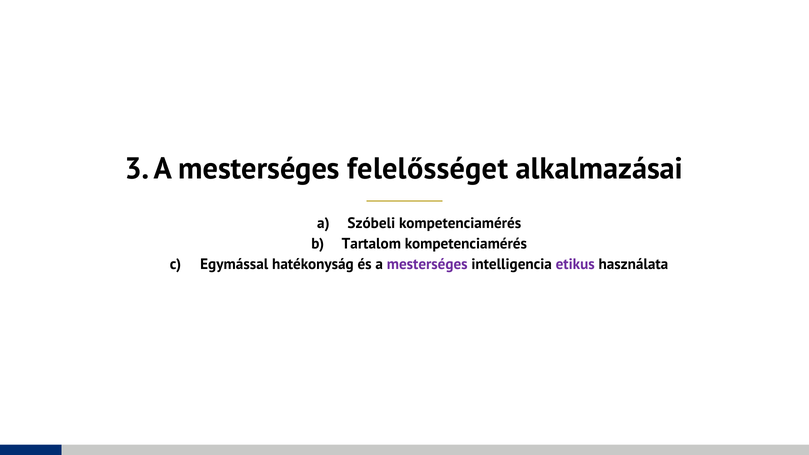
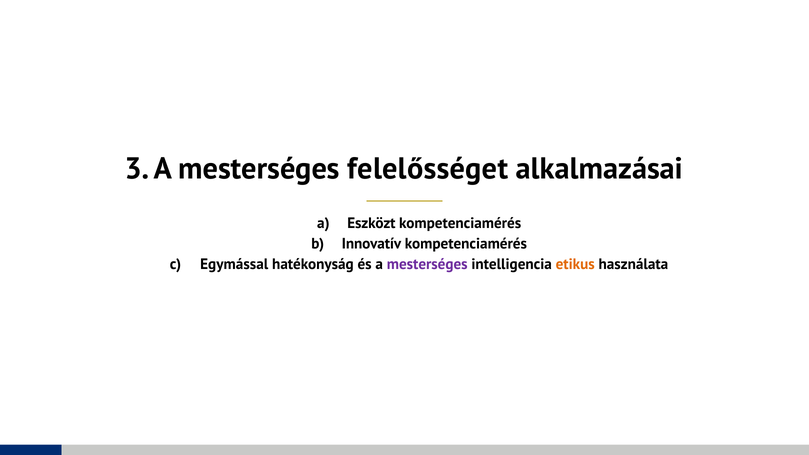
Szóbeli: Szóbeli -> Eszközt (371, 223)
Tartalom: Tartalom -> Innovatív (371, 244)
etikus colour: purple -> orange (575, 264)
